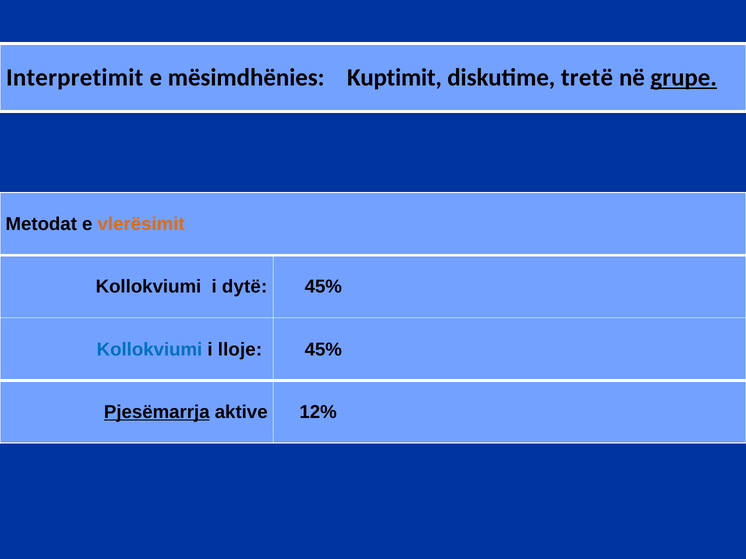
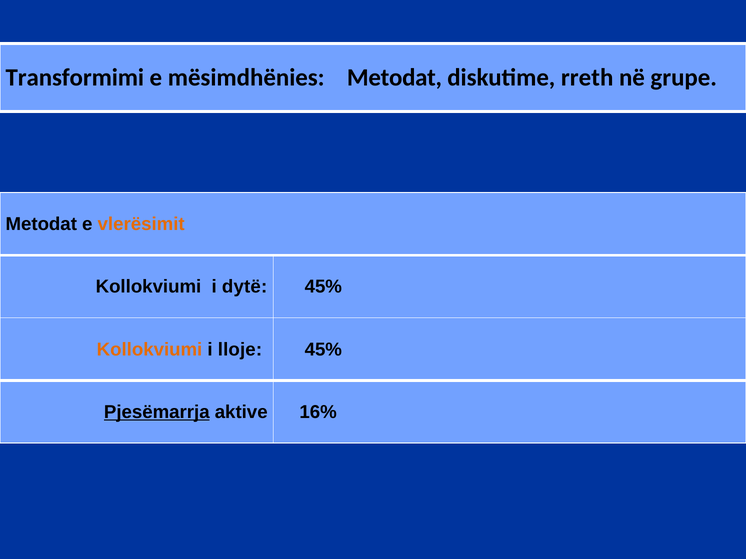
Interpretimit: Interpretimit -> Transformimi (75, 78)
mësimdhënies Kuptimit: Kuptimit -> Metodat (394, 78)
tretë: tretë -> rreth (587, 78)
grupe underline: present -> none (684, 78)
Kollokviumi colour: blue -> orange (150, 350)
12%: 12% -> 16% (318, 412)
